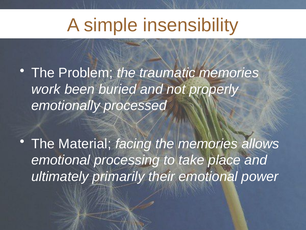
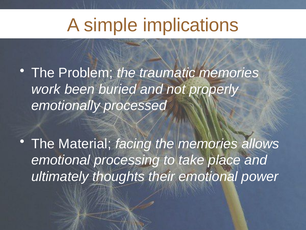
insensibility: insensibility -> implications (191, 25)
primarily: primarily -> thoughts (119, 176)
